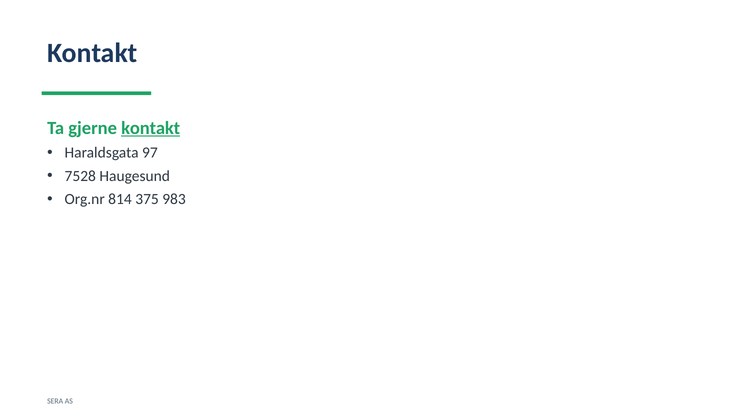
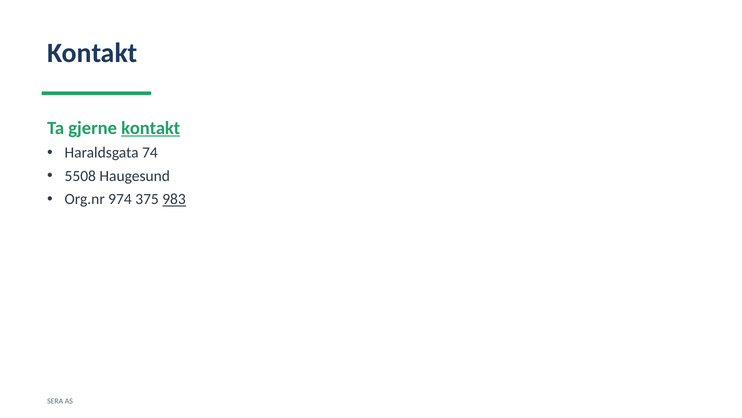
97: 97 -> 74 (150, 153)
7528: 7528 -> 5508 (80, 176)
814: 814 -> 974 (120, 199)
983 underline: none -> present (174, 199)
